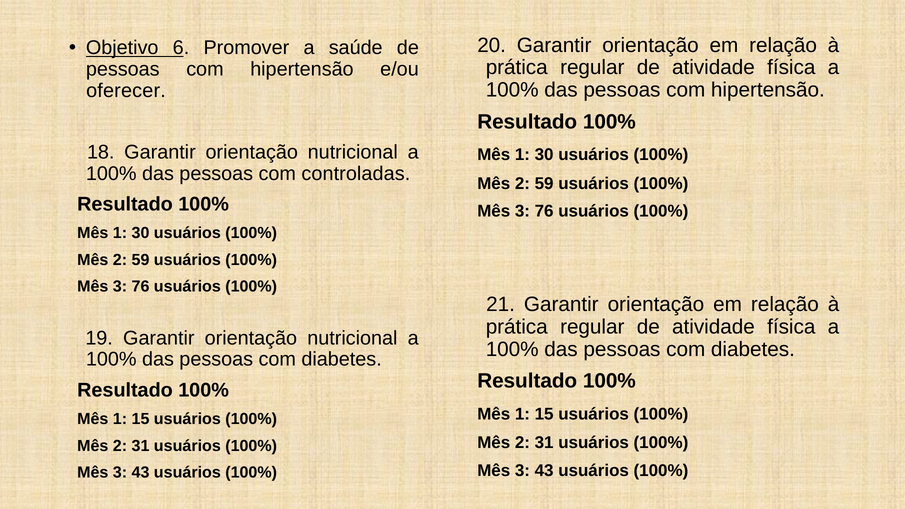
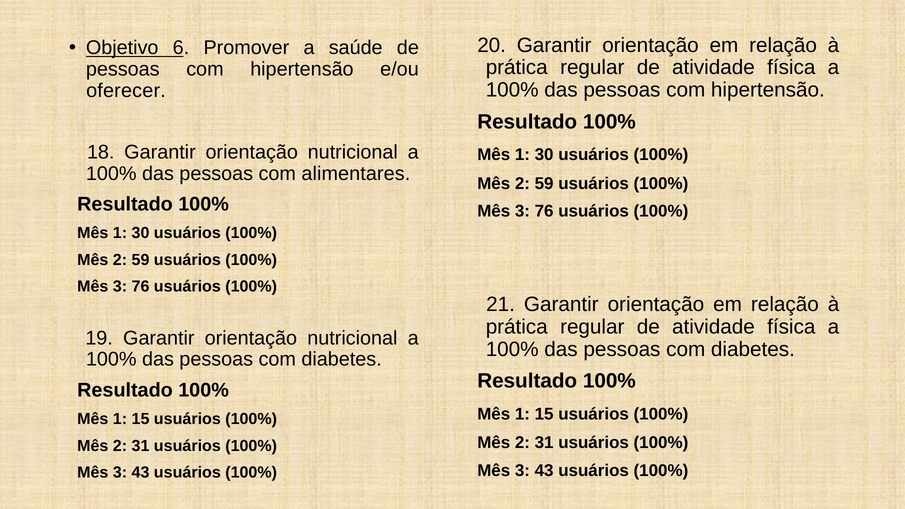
controladas: controladas -> alimentares (356, 174)
